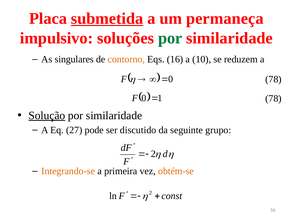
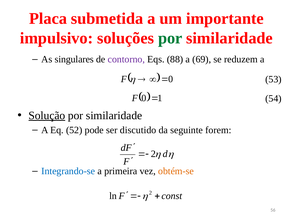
submetida underline: present -> none (107, 18)
permaneça: permaneça -> importante (225, 18)
contorno colour: orange -> purple (126, 59)
16: 16 -> 88 (175, 59)
10: 10 -> 69 (202, 59)
78: 78 -> 53 (273, 79)
78: 78 -> 54 (273, 98)
27: 27 -> 52 (74, 130)
grupo: grupo -> forem (218, 130)
Integrando-se colour: orange -> blue (68, 171)
